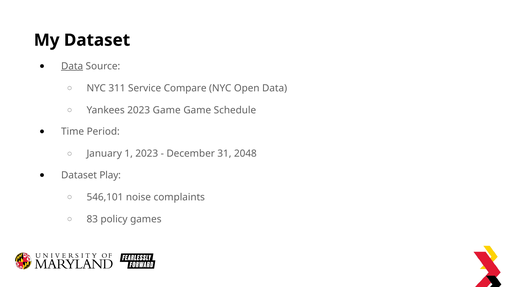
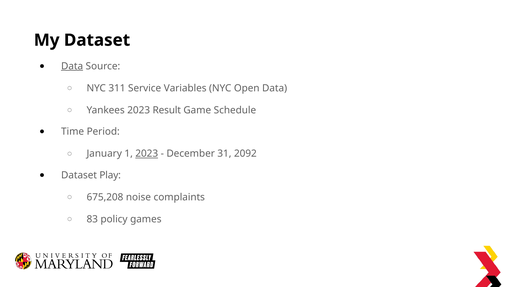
Compare: Compare -> Variables (185, 88)
2023 Game: Game -> Result (167, 110)
2023 underline: none -> present (147, 154)
2048: 2048 -> 2092 (245, 154)
546,101: 546,101 -> 675,208 (105, 197)
